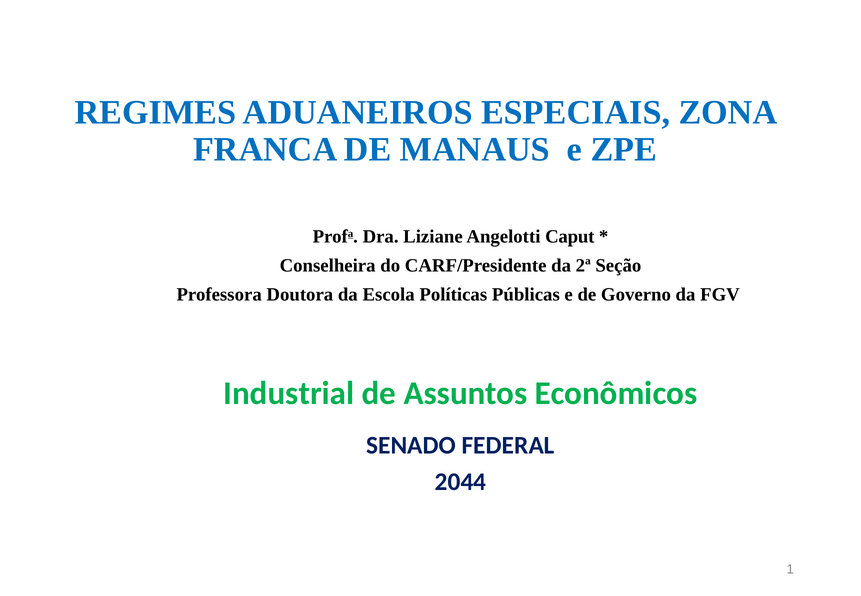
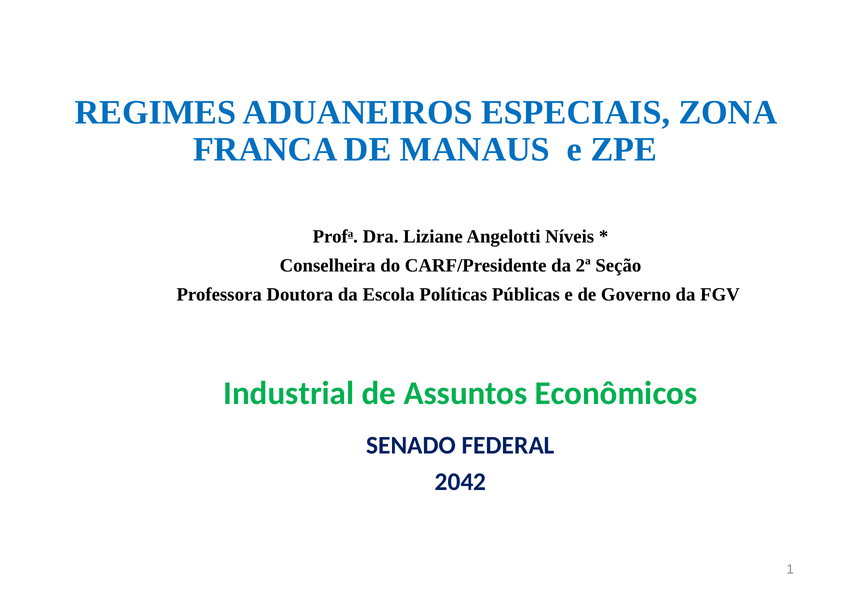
Caput: Caput -> Níveis (570, 237)
2044: 2044 -> 2042 (461, 482)
